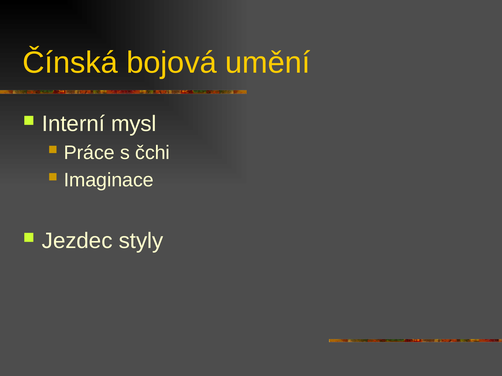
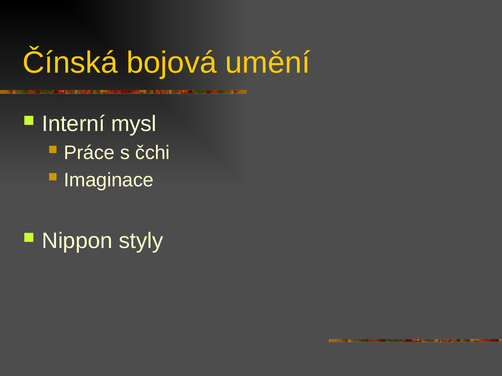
Jezdec: Jezdec -> Nippon (77, 241)
